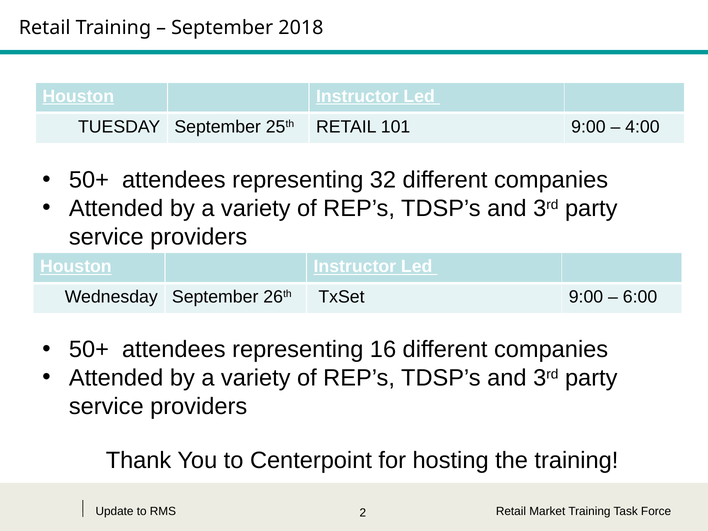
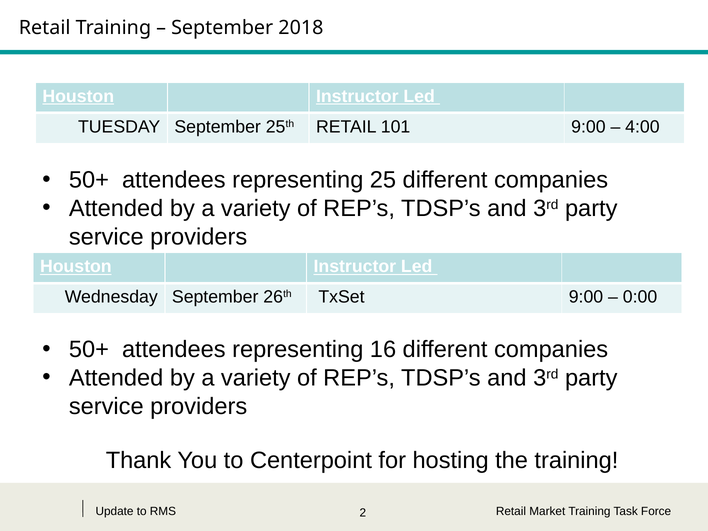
32: 32 -> 25 (383, 180)
6:00: 6:00 -> 0:00 (640, 297)
